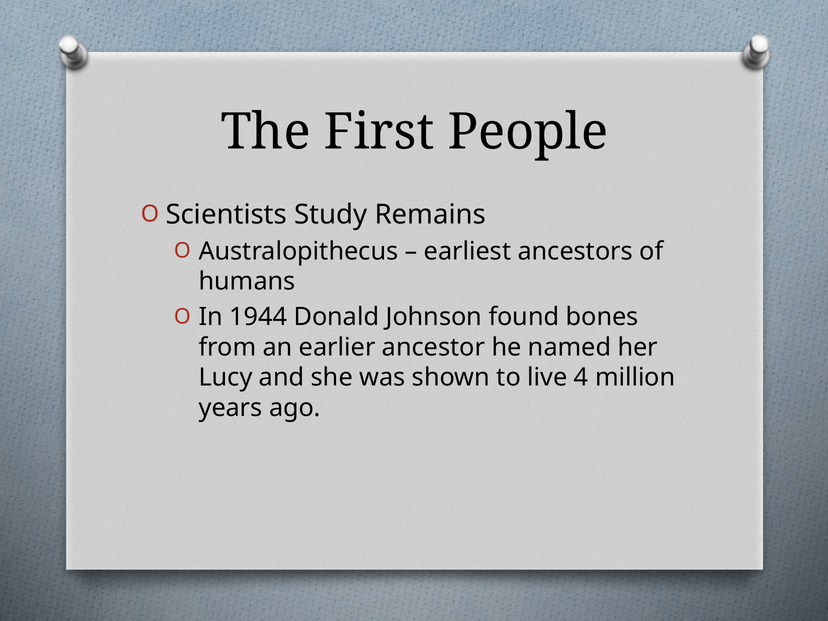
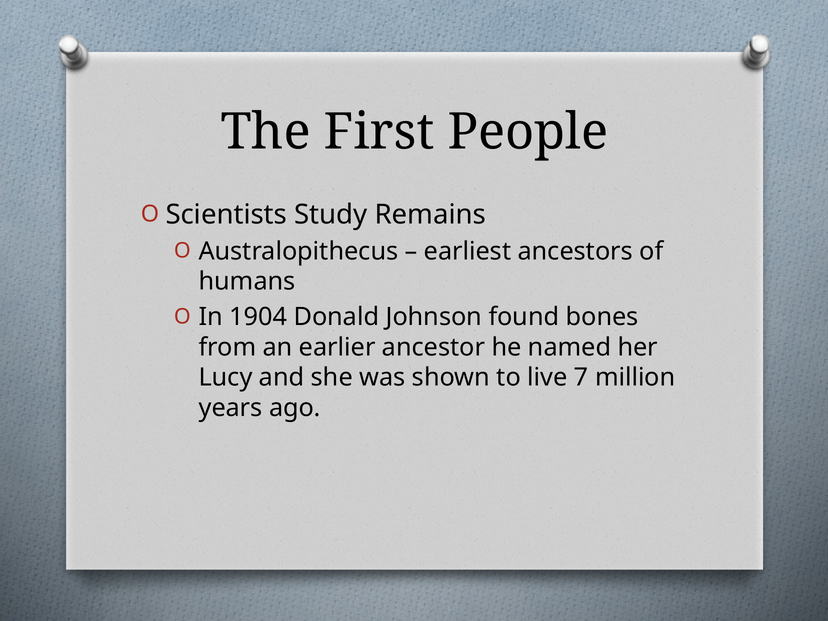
1944: 1944 -> 1904 (258, 317)
4: 4 -> 7 (581, 378)
